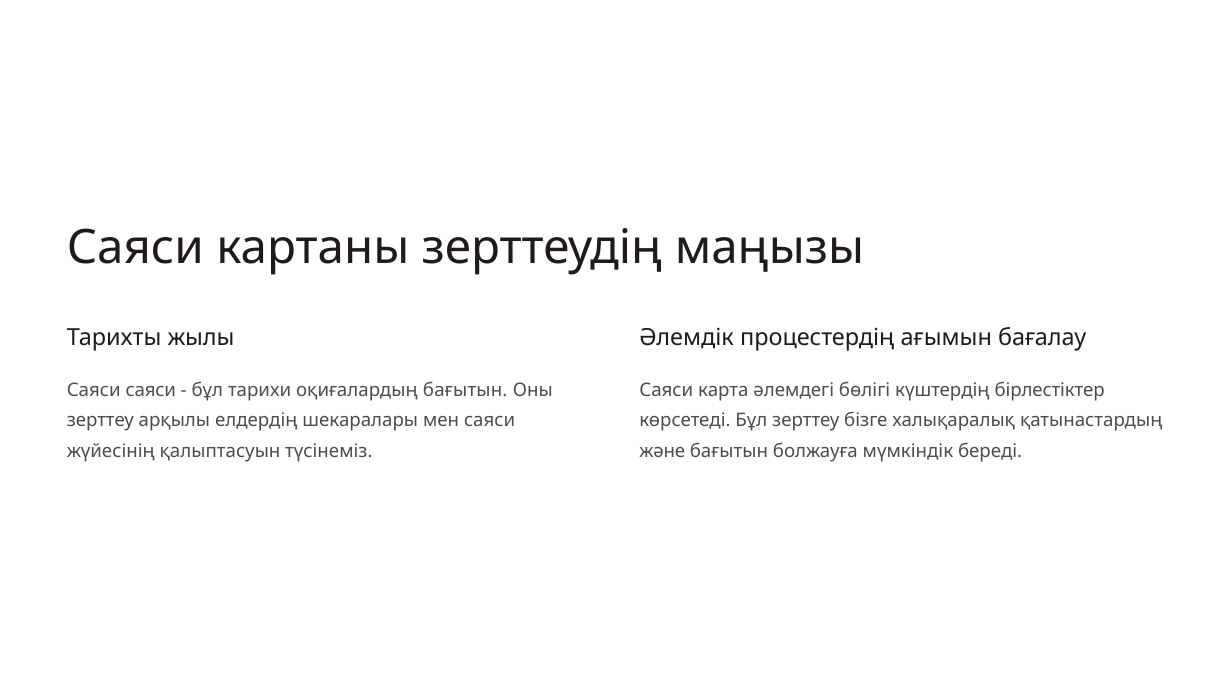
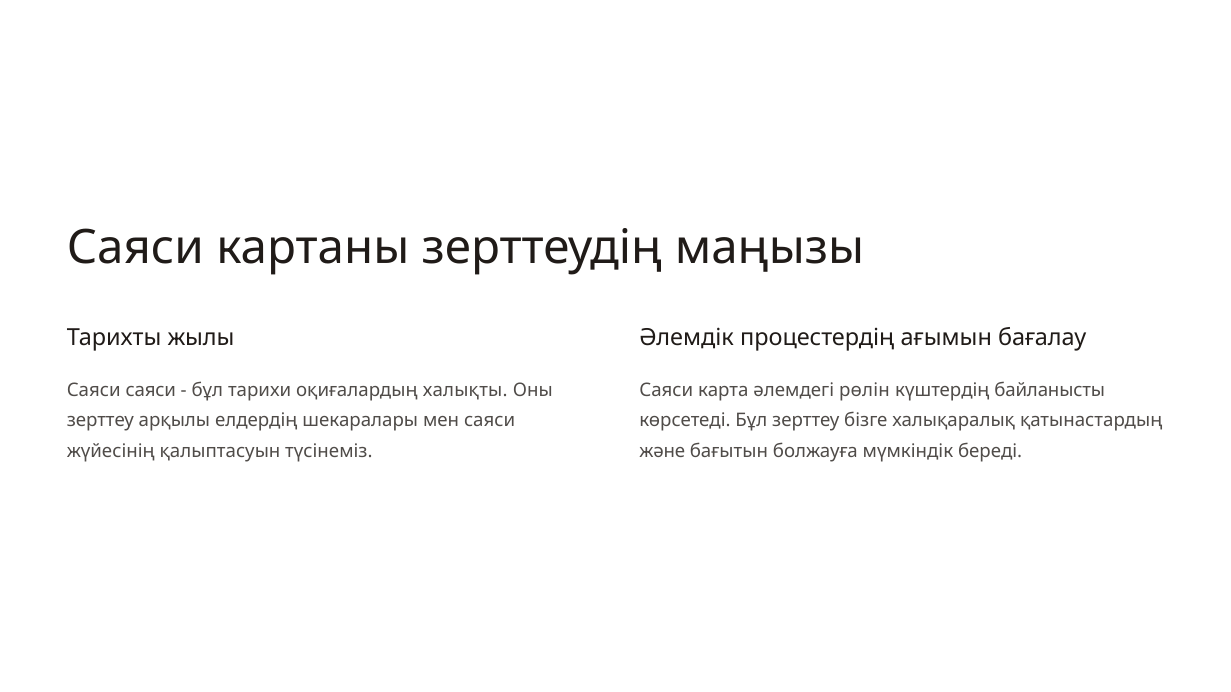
оқиғалардың бағытын: бағытын -> халықты (465, 390)
бөлігі: бөлігі -> рөлін (865, 390)
бірлестіктер: бірлестіктер -> байланысты (1050, 390)
